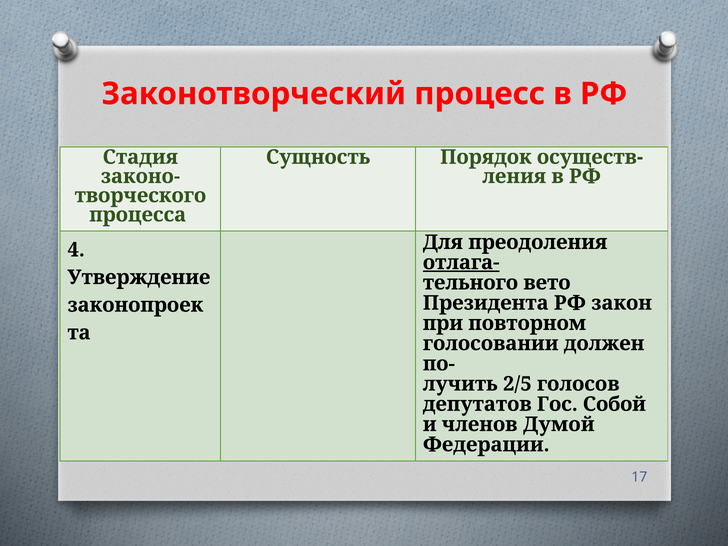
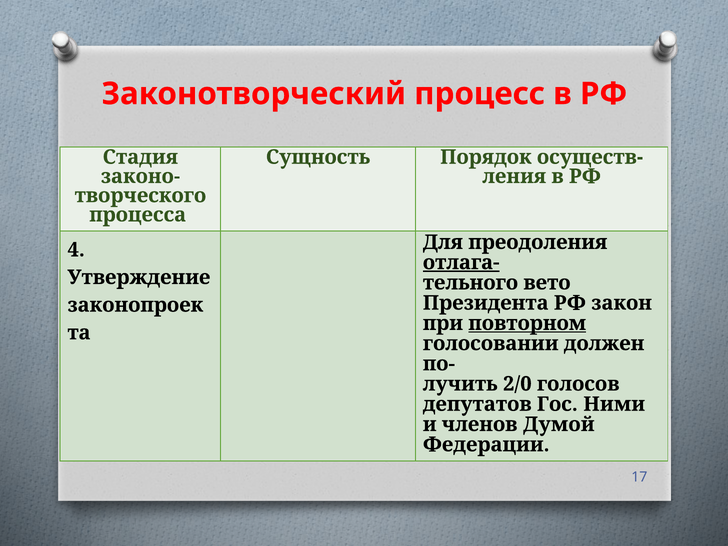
повторном underline: none -> present (527, 323)
2/5: 2/5 -> 2/0 (517, 384)
Собой: Собой -> Ними (614, 404)
